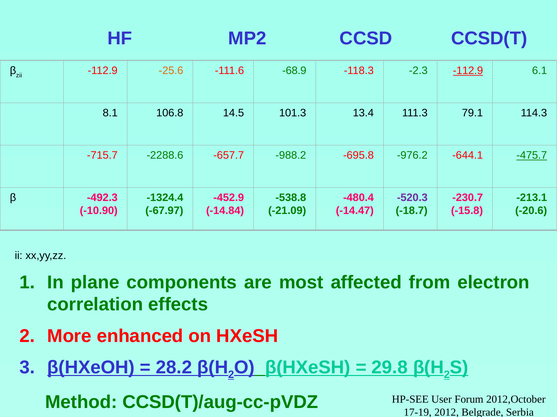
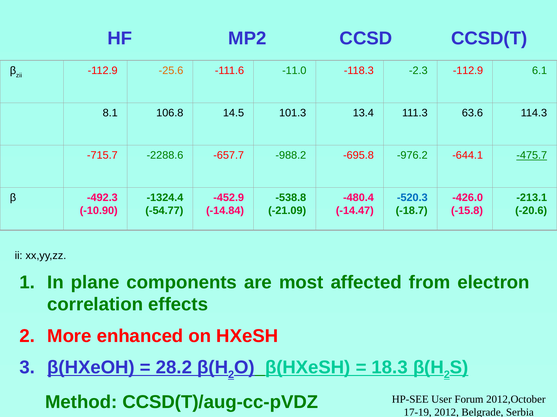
-68.9: -68.9 -> -11.0 (294, 71)
-112.9 underline: present -> none (468, 71)
79.1: 79.1 -> 63.6 (472, 113)
-520.3 colour: purple -> blue (412, 198)
-230.7: -230.7 -> -426.0 (468, 198)
-67.97: -67.97 -> -54.77 (164, 211)
29.8: 29.8 -> 18.3 (390, 368)
